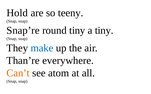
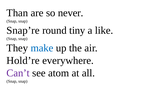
Hold: Hold -> Than (17, 13)
teeny: teeny -> never (71, 13)
a tiny: tiny -> like (104, 31)
Than’re: Than’re -> Hold’re (23, 61)
Can’t colour: orange -> purple (18, 73)
